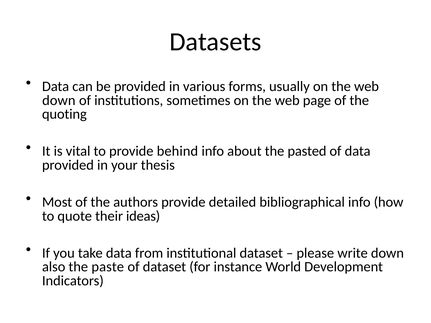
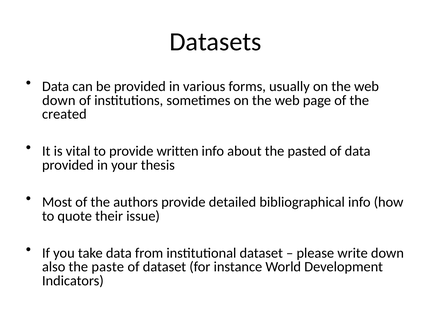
quoting: quoting -> created (64, 114)
behind: behind -> written (178, 151)
ideas: ideas -> issue (143, 216)
